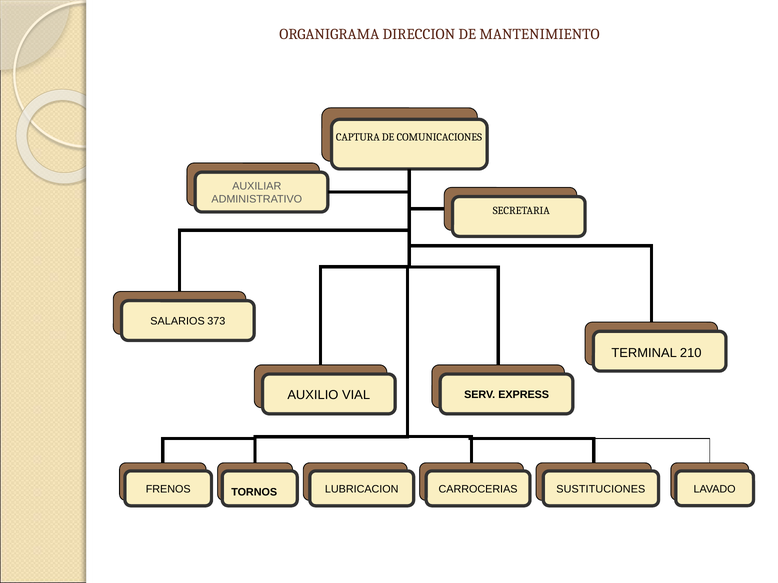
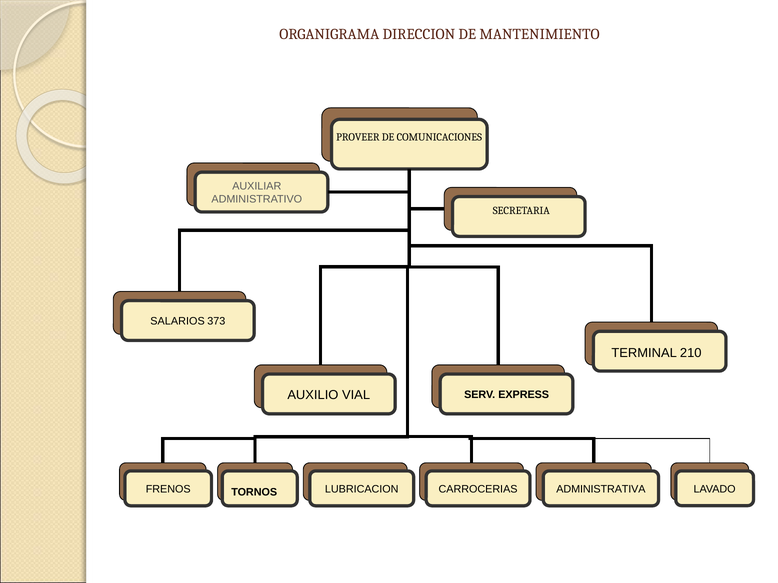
CAPTURA: CAPTURA -> PROVEER (358, 137)
SUSTITUCIONES: SUSTITUCIONES -> ADMINISTRATIVA (601, 490)
